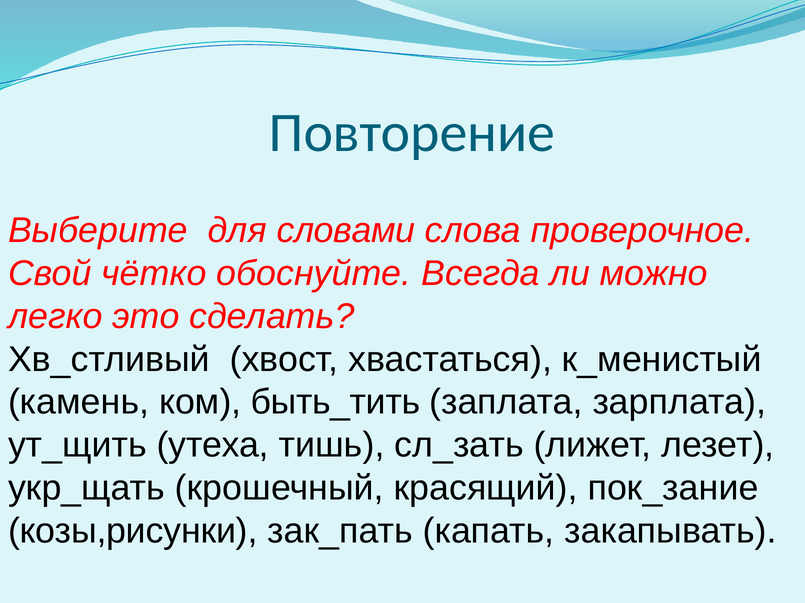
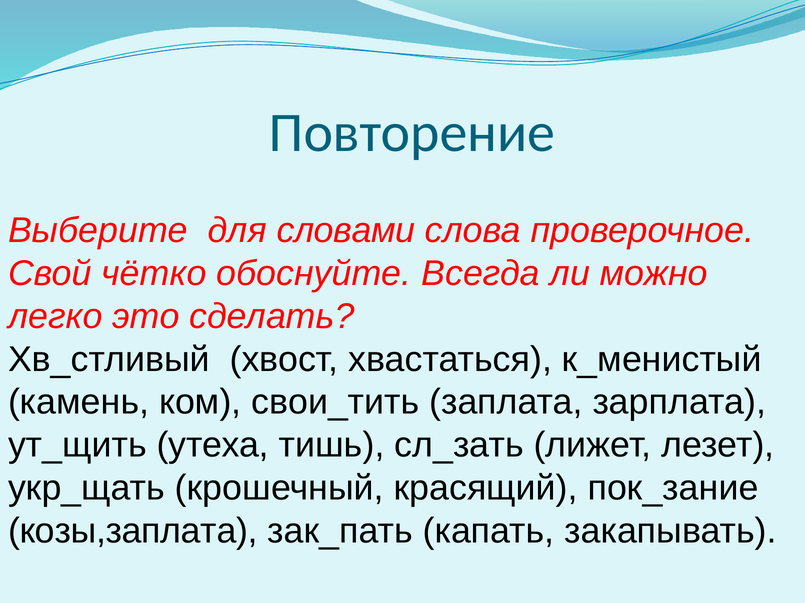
быть_тить: быть_тить -> свои_тить (335, 403)
козы,рисунки: козы,рисунки -> козы,заплата (133, 532)
